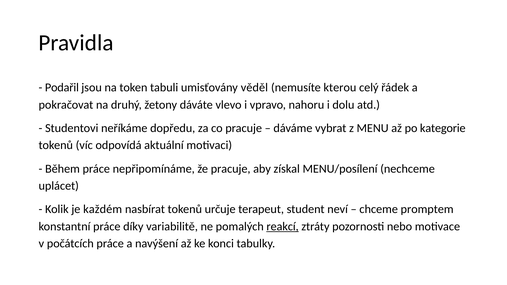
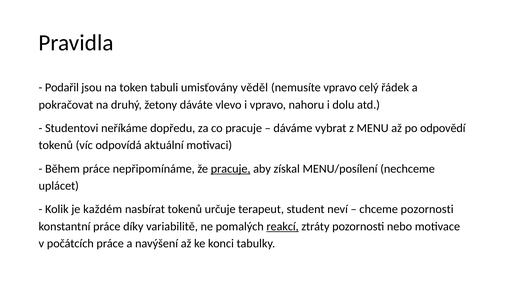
nemusíte kterou: kterou -> vpravo (340, 88)
kategorie: kategorie -> odpovědí (443, 128)
pracuje underline: none -> present (231, 169)
chceme promptem: promptem -> pozornosti (427, 209)
